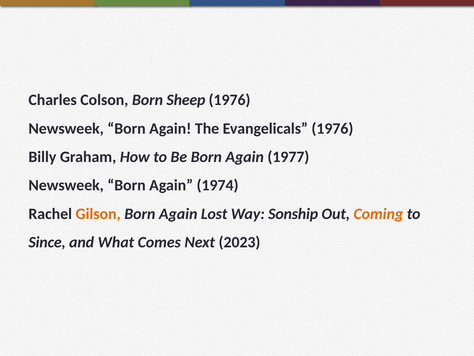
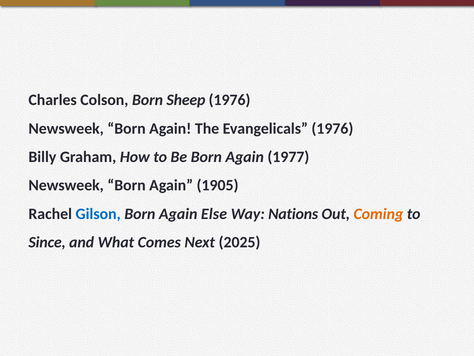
1974: 1974 -> 1905 (218, 185)
Gilson colour: orange -> blue (98, 214)
Lost: Lost -> Else (214, 214)
Sonship: Sonship -> Nations (293, 214)
2023: 2023 -> 2025 (240, 242)
